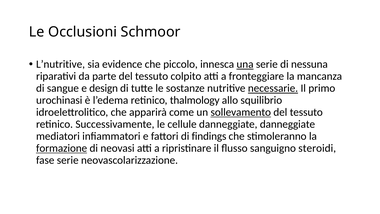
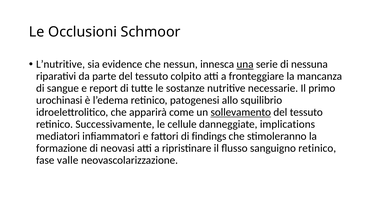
piccolo: piccolo -> nessun (180, 64)
design: design -> report (104, 88)
necessarie underline: present -> none (273, 88)
thalmology: thalmology -> patogenesi (195, 100)
danneggiate danneggiate: danneggiate -> implications (287, 124)
formazione underline: present -> none (62, 148)
sanguigno steroidi: steroidi -> retinico (317, 148)
fase serie: serie -> valle (68, 160)
